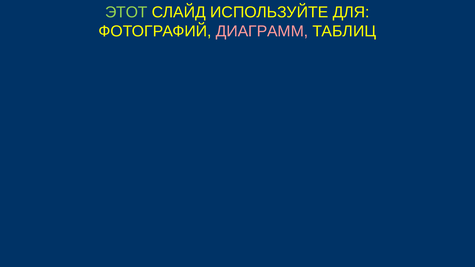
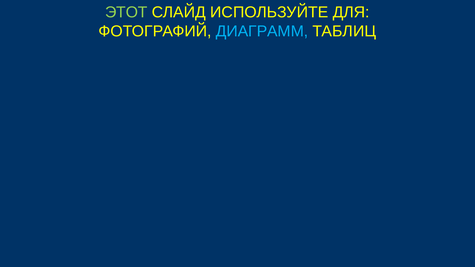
ДИАГРАММ colour: pink -> light blue (262, 31)
